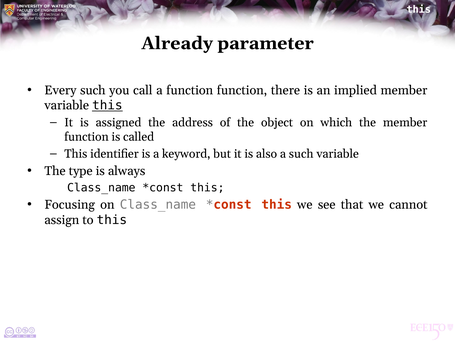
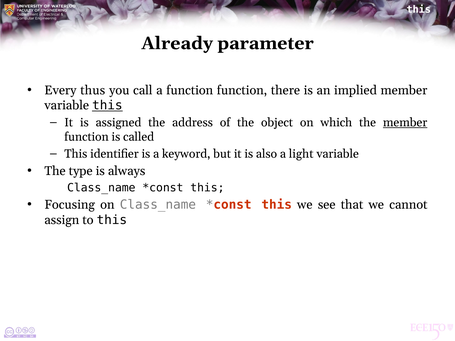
Every such: such -> thus (93, 90)
member underline: none -> present (405, 123)
a such: such -> light (301, 154)
